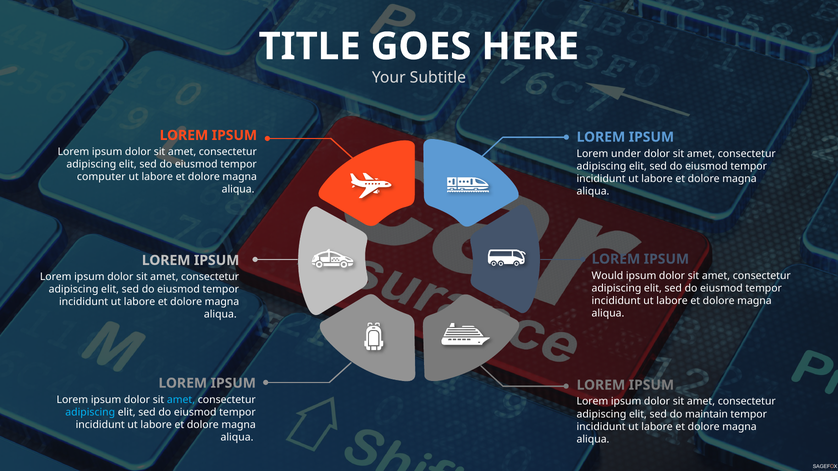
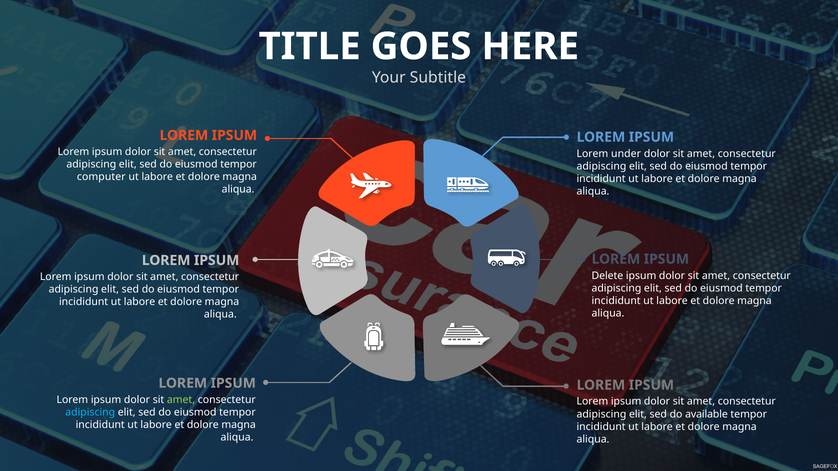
Would: Would -> Delete (607, 276)
amet colour: light blue -> light green (181, 400)
maintain: maintain -> available (706, 414)
